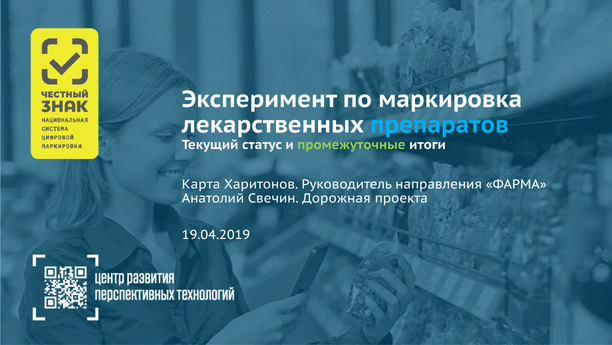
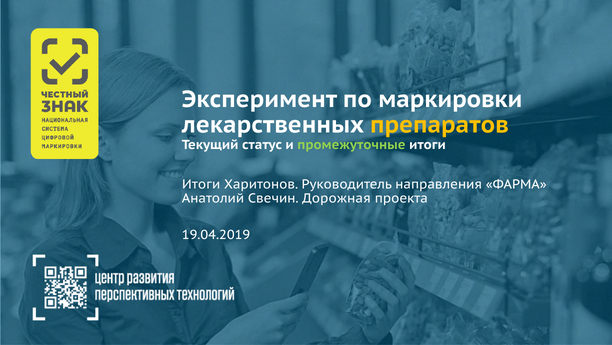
маркировка: маркировка -> маркировки (450, 100)
препаратов colour: light blue -> yellow (439, 125)
Карта: Карта -> Итоги (201, 184)
